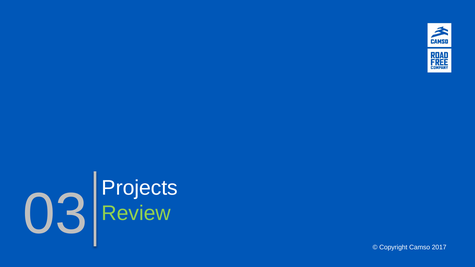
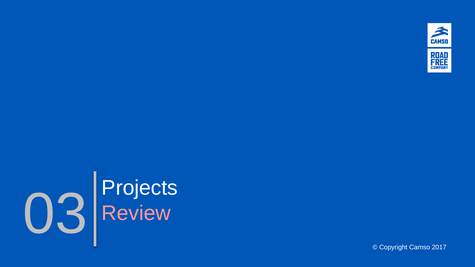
Review colour: light green -> pink (136, 213)
